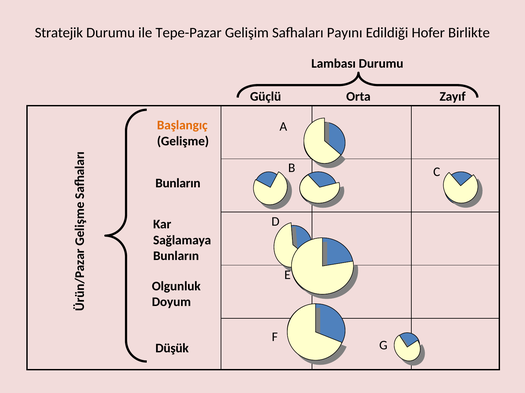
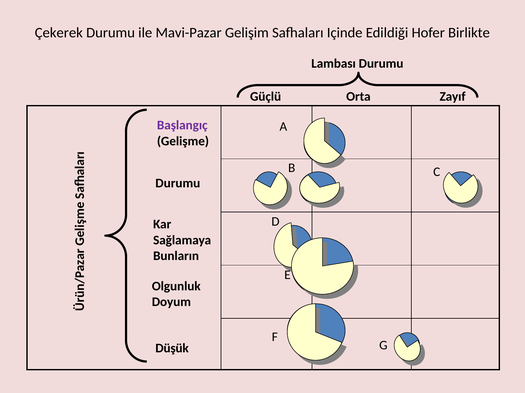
Stratejik: Stratejik -> Çekerek (59, 33)
Tepe-Pazar: Tepe-Pazar -> Mavi-Pazar (189, 33)
Payını: Payını -> Içinde (345, 33)
Başlangıç colour: orange -> purple (182, 126)
Bunların: Bunların -> Durumu (178, 183)
